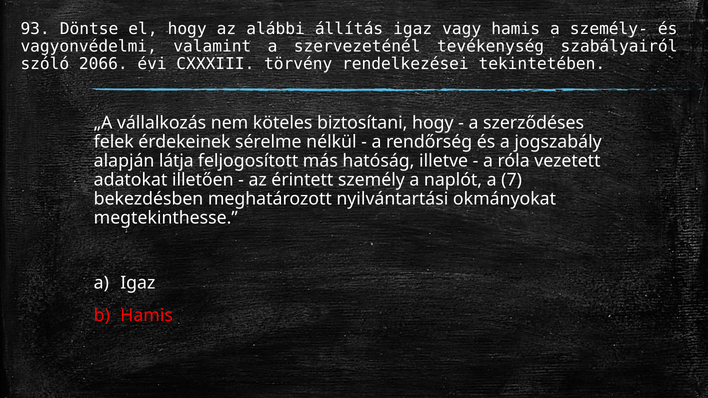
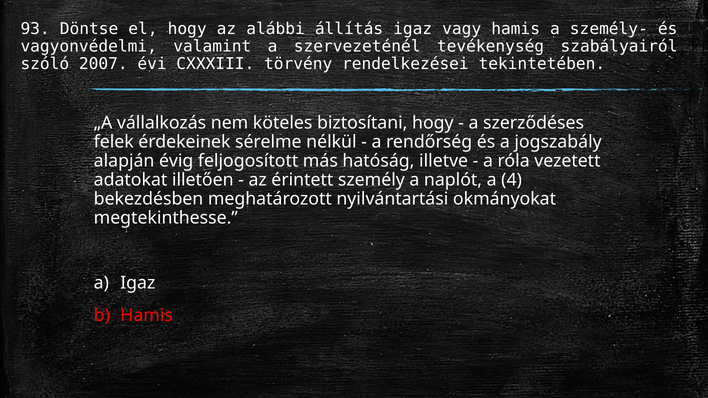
2066: 2066 -> 2007 (103, 64)
látja: látja -> évig (176, 161)
7: 7 -> 4 (512, 180)
